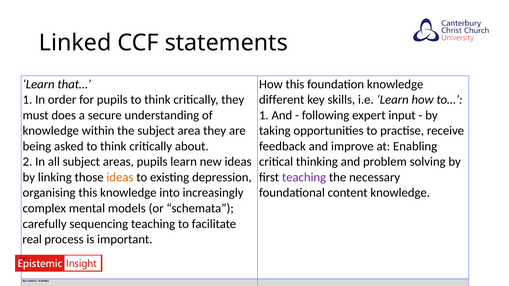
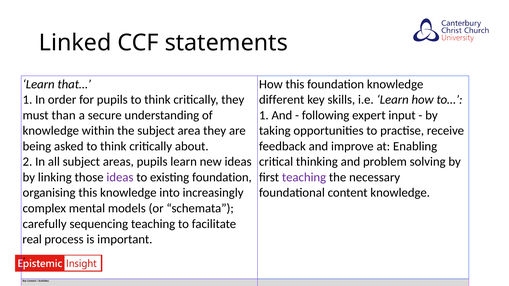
does: does -> than (64, 115)
ideas colour: orange -> purple (120, 177)
existing depression: depression -> foundation (222, 177)
